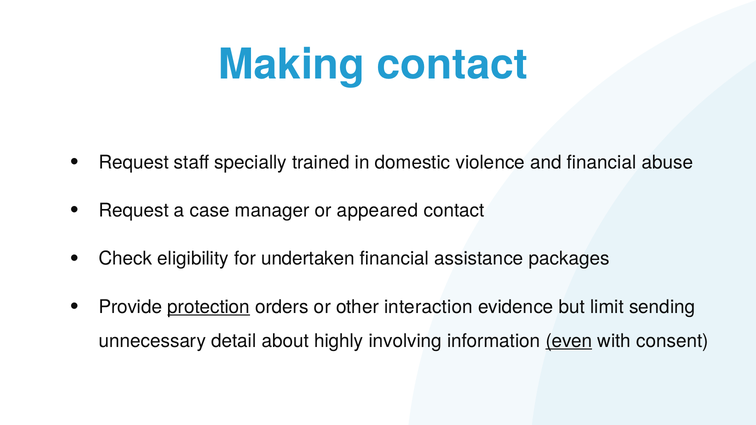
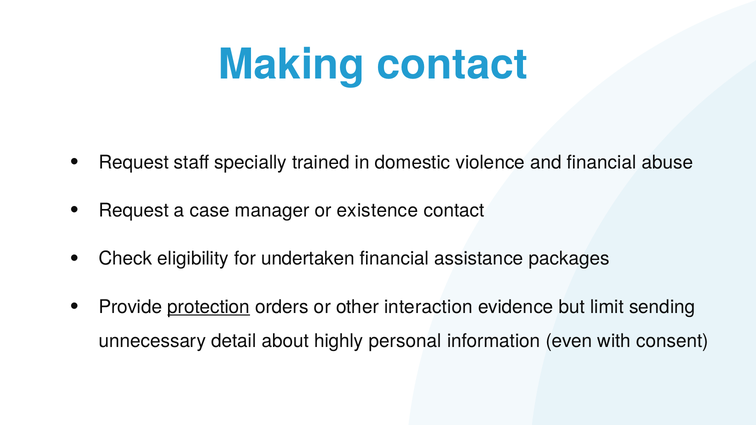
appeared: appeared -> existence (377, 211)
involving: involving -> personal (405, 341)
even underline: present -> none (569, 341)
